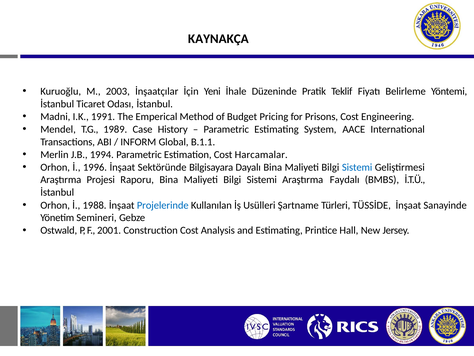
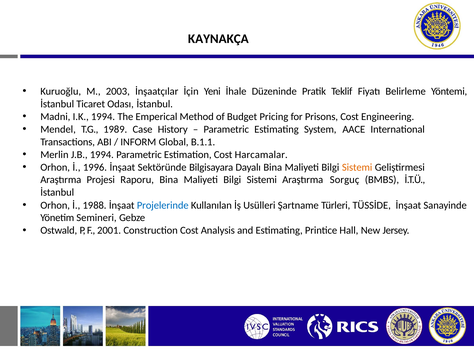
I.K 1991: 1991 -> 1994 (103, 116)
Sistemi colour: blue -> orange (357, 167)
Faydalı: Faydalı -> Sorguç (345, 180)
